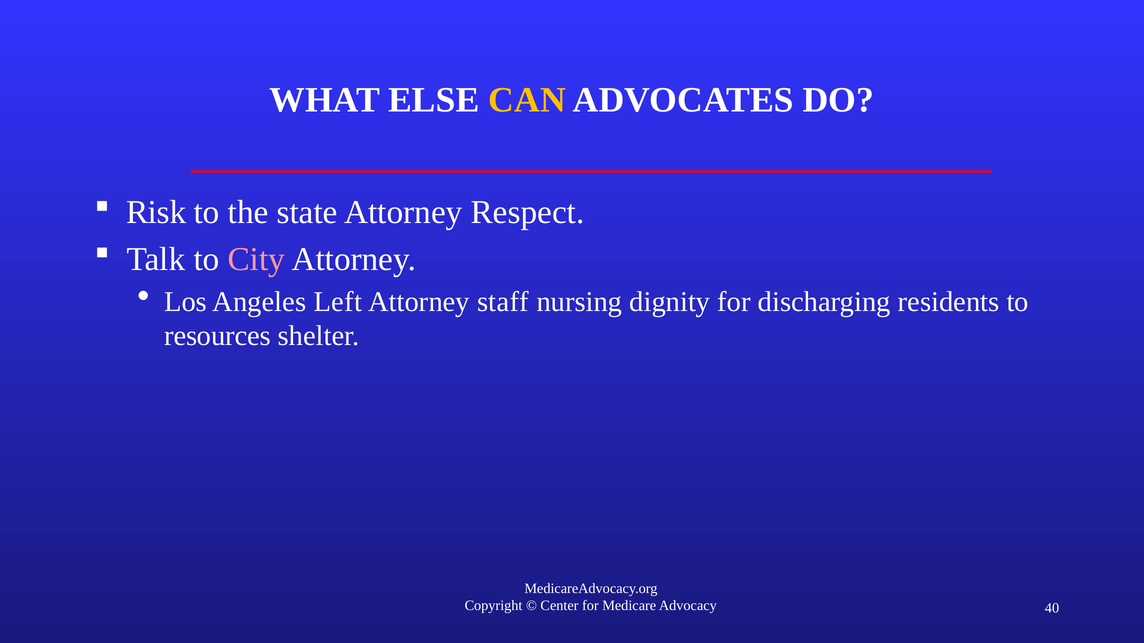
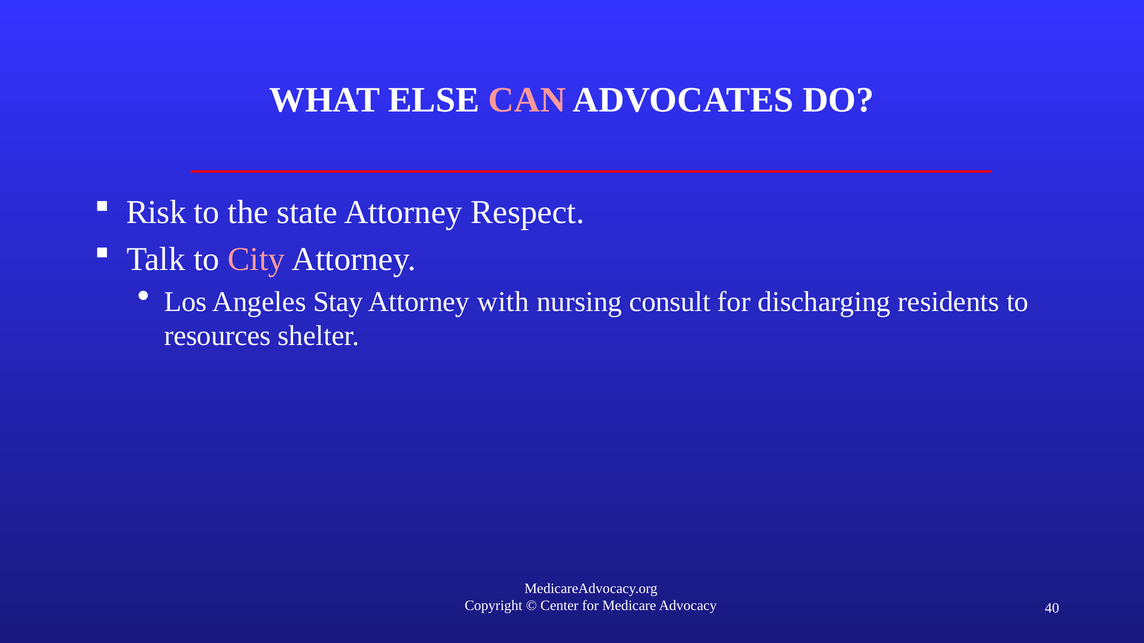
CAN colour: yellow -> pink (527, 100)
Left: Left -> Stay (338, 302)
staff: staff -> with (503, 302)
dignity: dignity -> consult (670, 302)
